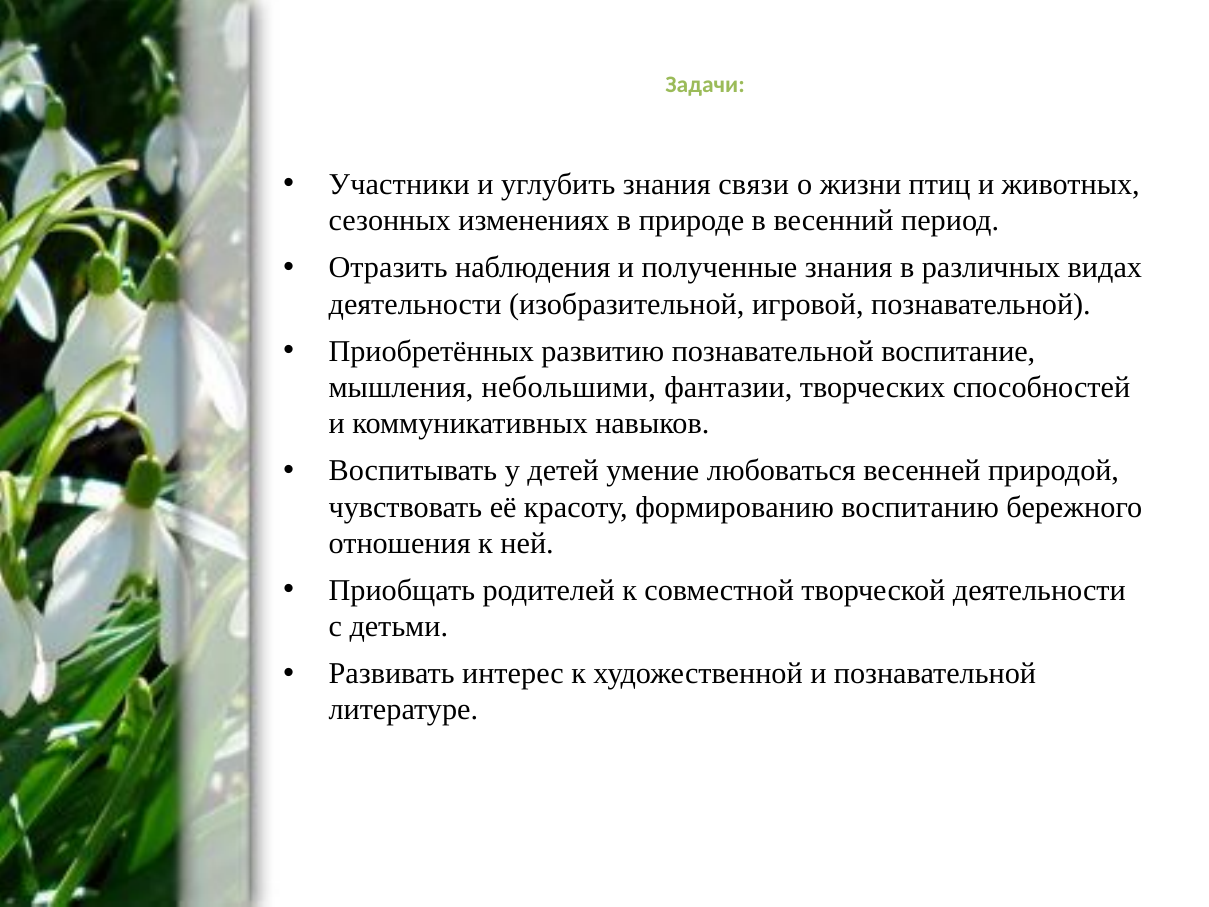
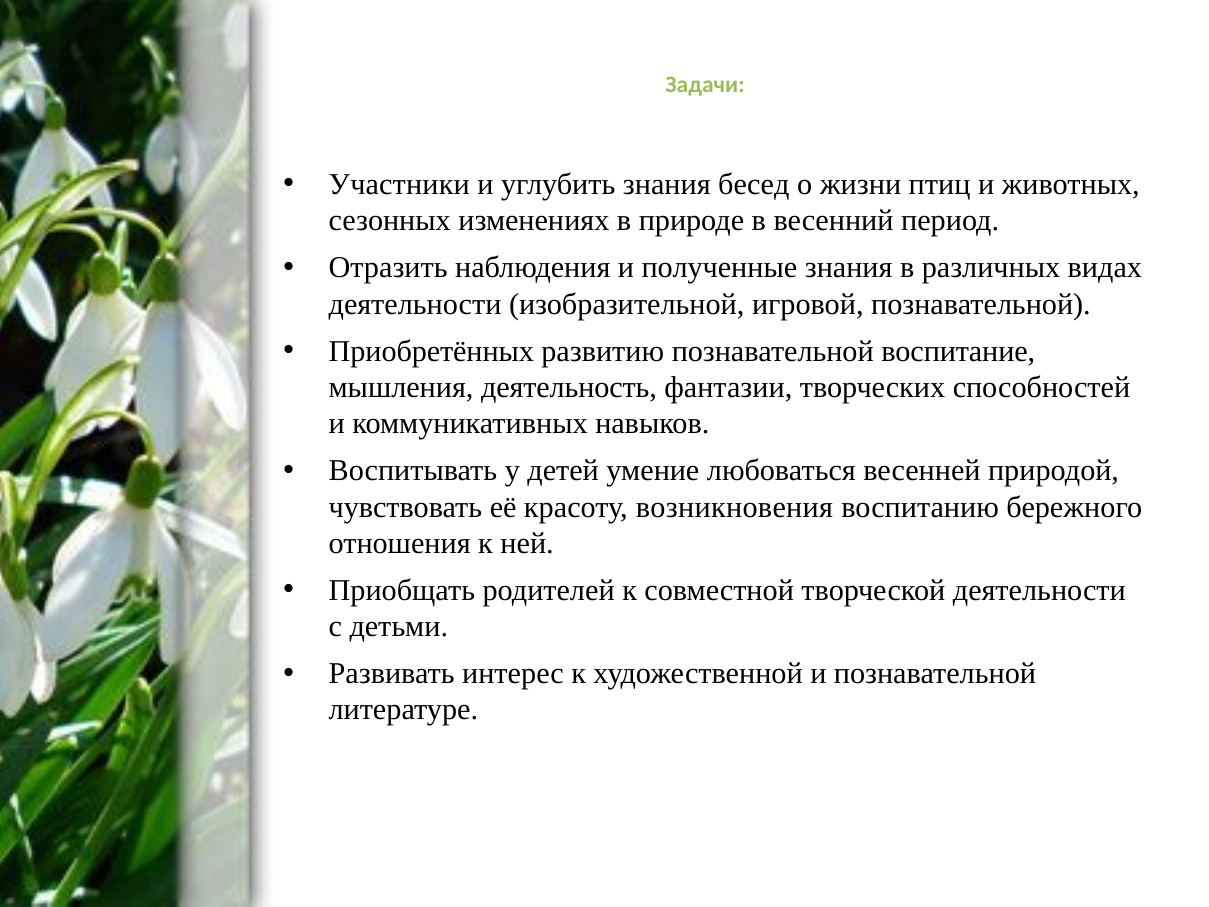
связи: связи -> бесед (754, 185)
небольшими: небольшими -> деятельность (569, 387)
формированию: формированию -> возникновения (734, 507)
